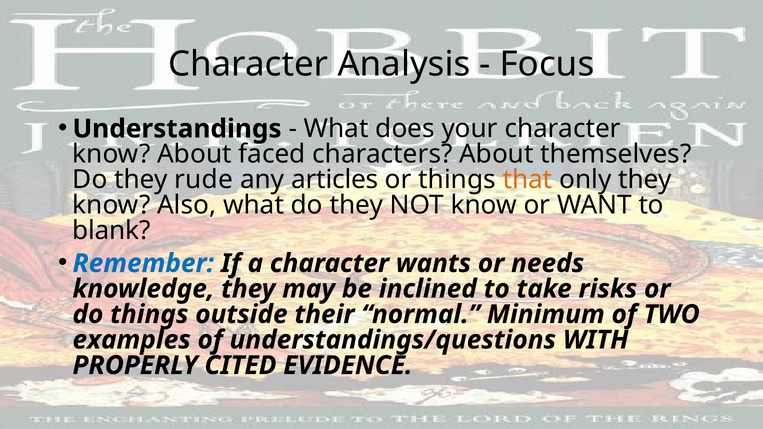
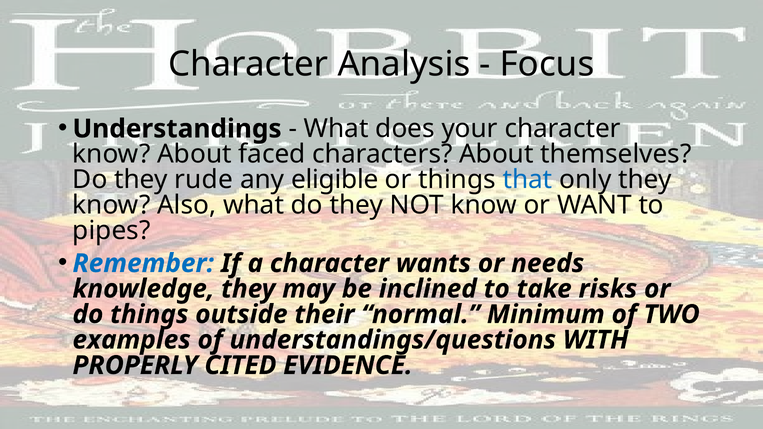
articles: articles -> eligible (335, 180)
that colour: orange -> blue (528, 180)
blank: blank -> pipes (111, 231)
